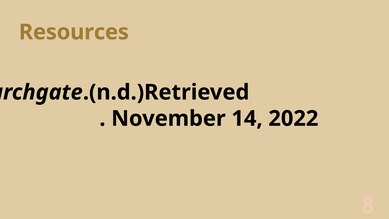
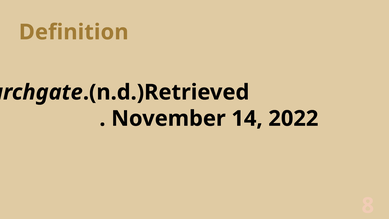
Resources: Resources -> Definition (74, 32)
